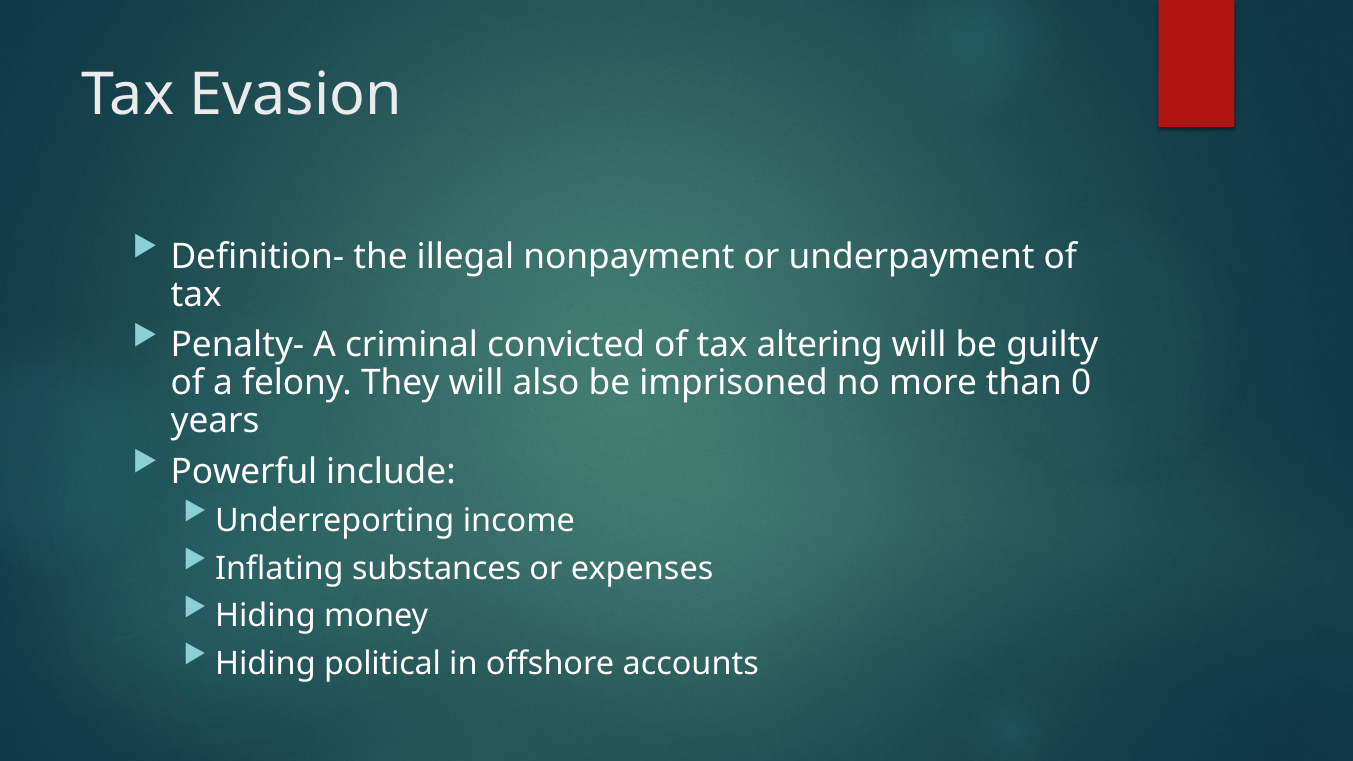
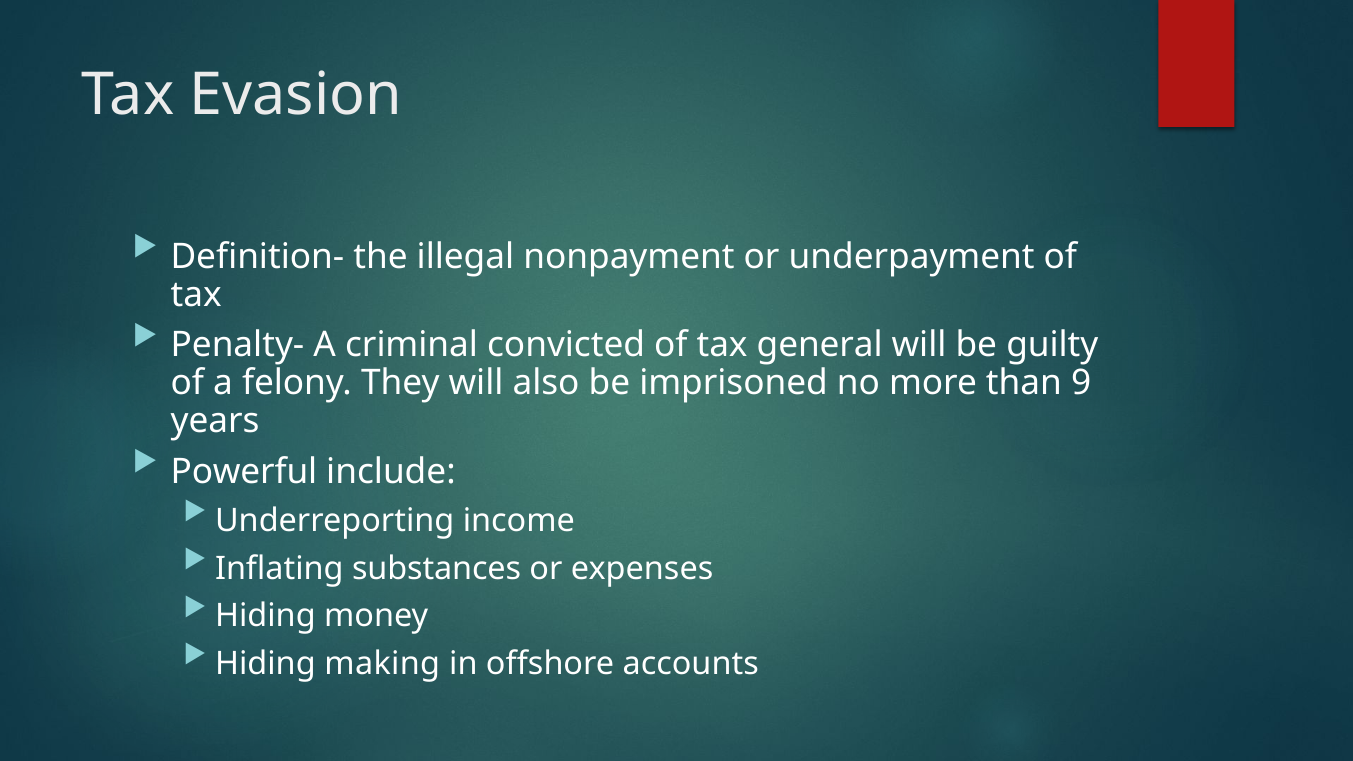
altering: altering -> general (820, 345)
0: 0 -> 9 (1081, 383)
political: political -> making (382, 664)
